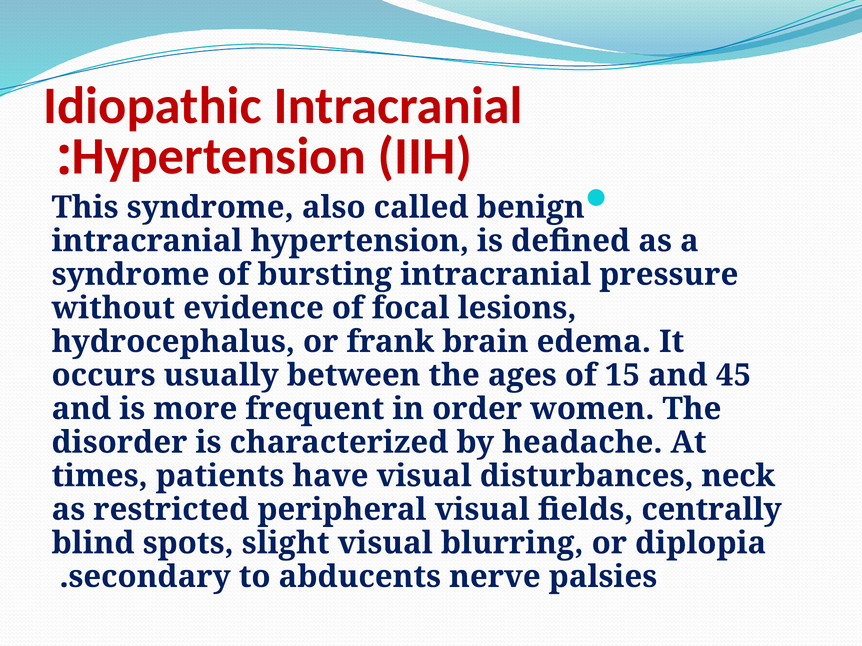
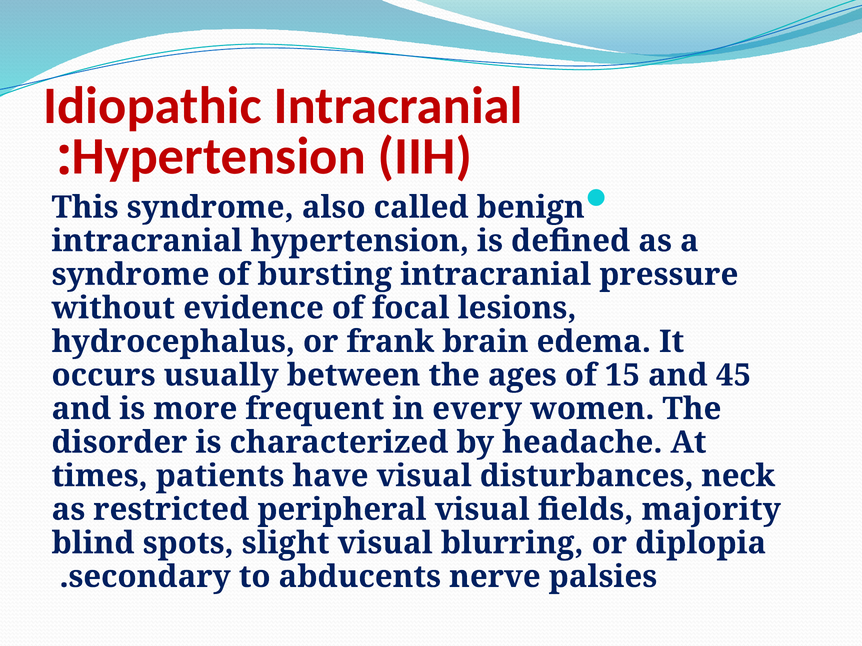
order: order -> every (477, 409)
centrally: centrally -> majority (711, 510)
